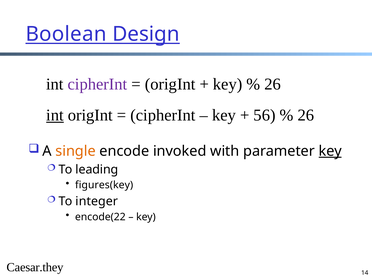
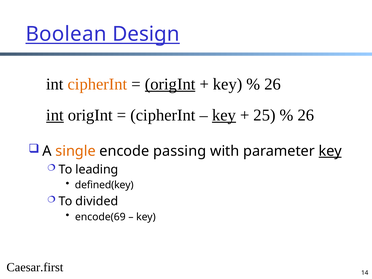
cipherInt colour: purple -> orange (97, 84)
origInt underline: none -> present (170, 84)
key underline: none -> present (224, 115)
56: 56 -> 25 (265, 115)
invoked: invoked -> passing (180, 151)
figures(key: figures(key -> defined(key (104, 185)
integer: integer -> divided (97, 201)
encode(22: encode(22 -> encode(69 (100, 217)
Caesar.they: Caesar.they -> Caesar.first (35, 267)
